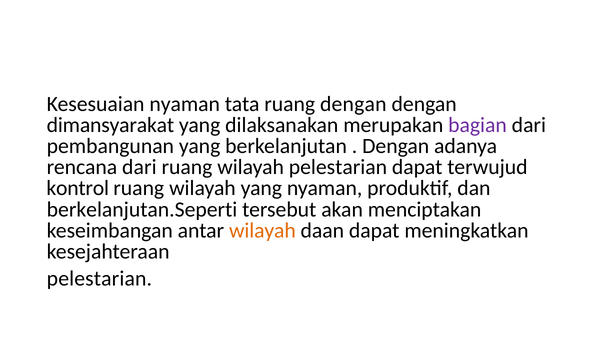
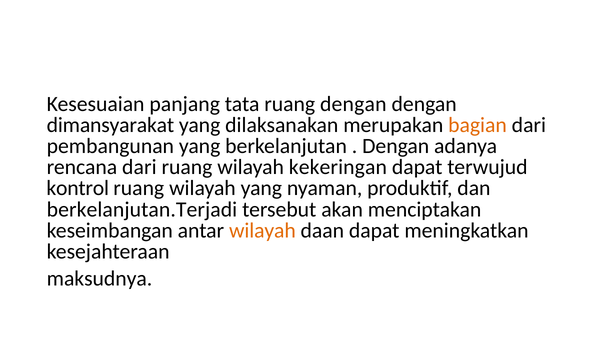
Kesesuaian nyaman: nyaman -> panjang (185, 104)
bagian colour: purple -> orange (478, 125)
wilayah pelestarian: pelestarian -> kekeringan (338, 167)
berkelanjutan.Seperti: berkelanjutan.Seperti -> berkelanjutan.Terjadi (142, 209)
pelestarian: pelestarian -> maksudnya (99, 278)
